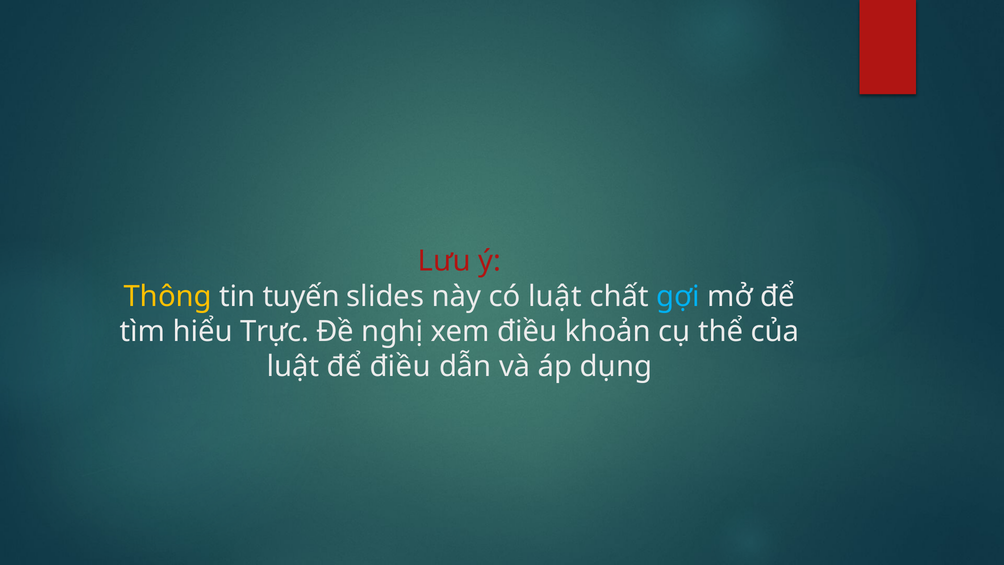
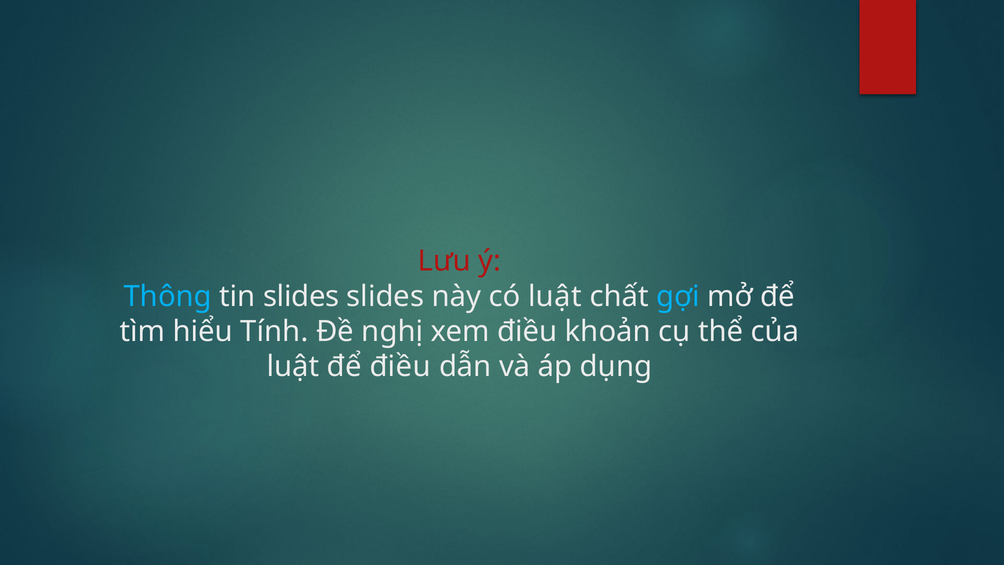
Thông colour: yellow -> light blue (168, 296)
tin tuyến: tuyến -> slides (301, 296)
Trực: Trực -> Tính (274, 331)
